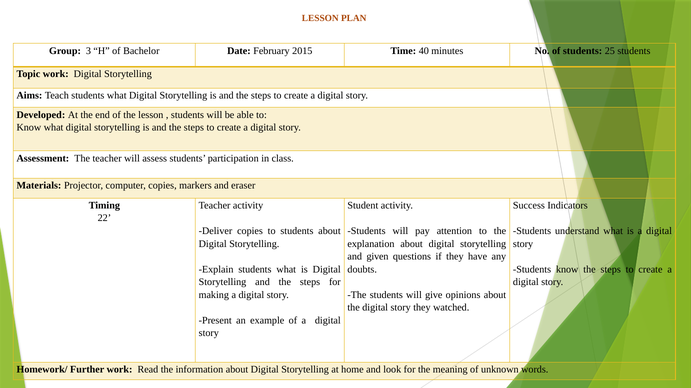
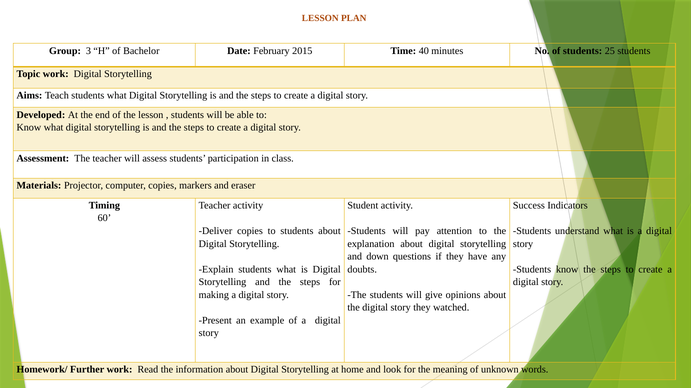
22: 22 -> 60 (104, 219)
given: given -> down (378, 257)
